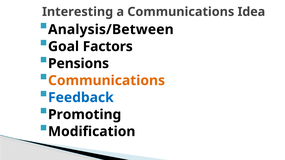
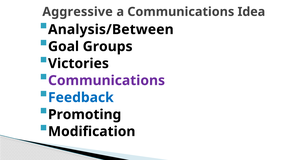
Interesting: Interesting -> Aggressive (78, 12)
Factors: Factors -> Groups (108, 47)
Pensions: Pensions -> Victories (78, 64)
Communications colour: orange -> purple (107, 81)
